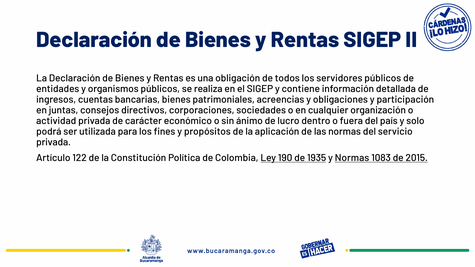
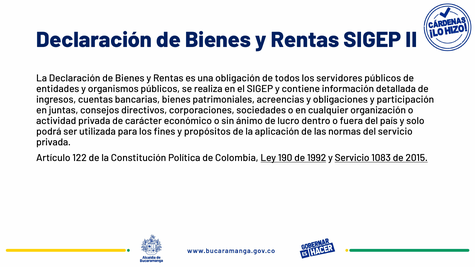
1935: 1935 -> 1992 (317, 158)
y Normas: Normas -> Servicio (352, 158)
